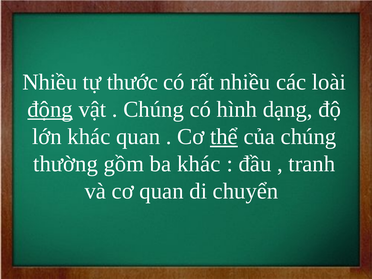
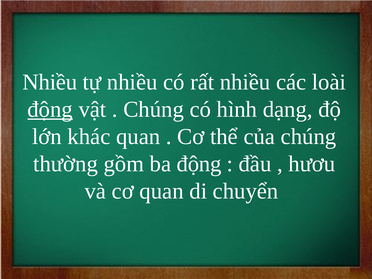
tự thước: thước -> nhiều (132, 82)
thể underline: present -> none (224, 137)
ba khác: khác -> động (199, 164)
tranh: tranh -> hươu (312, 164)
